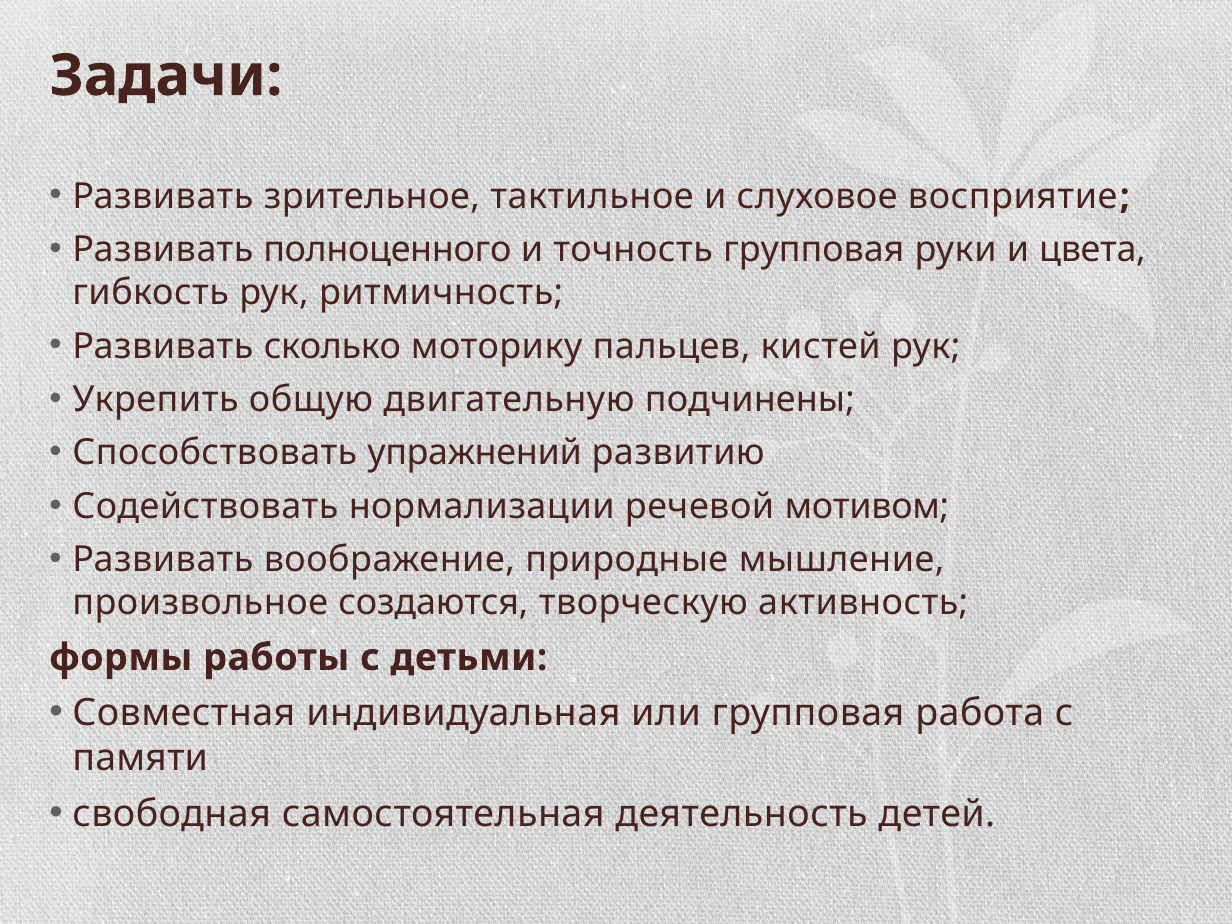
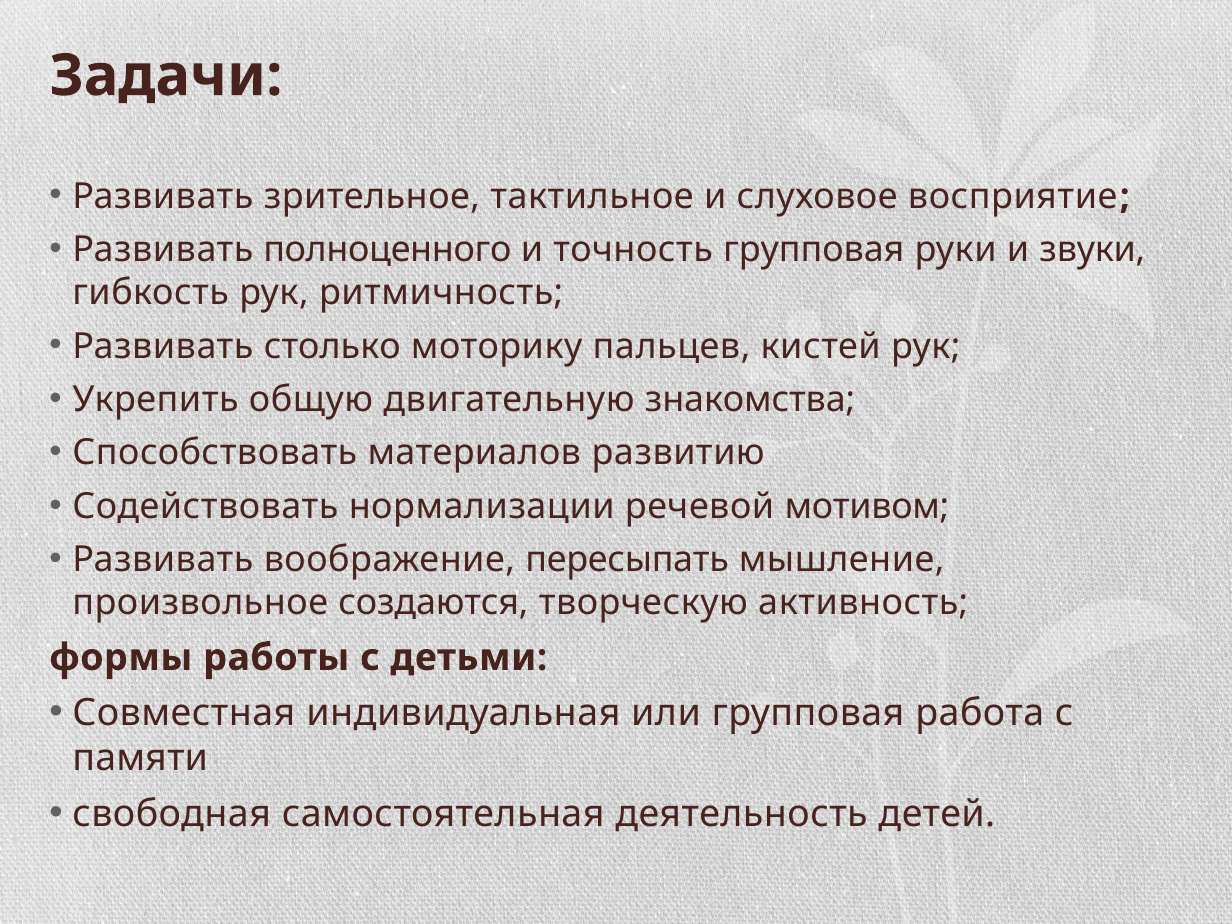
цвета: цвета -> звуки (1092, 250)
сколько: сколько -> столько (332, 346)
подчинены: подчинены -> знакомства (750, 400)
упражнений: упражнений -> материалов (474, 453)
природные: природные -> пересыпать (627, 560)
